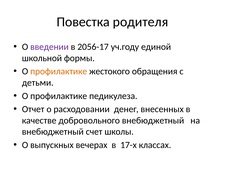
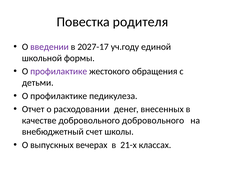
2056-17: 2056-17 -> 2027-17 (93, 47)
профилактике colour: orange -> purple (59, 71)
добровольного внебюджетный: внебюджетный -> добровольного (153, 120)
17-х: 17-х -> 21-х (129, 145)
